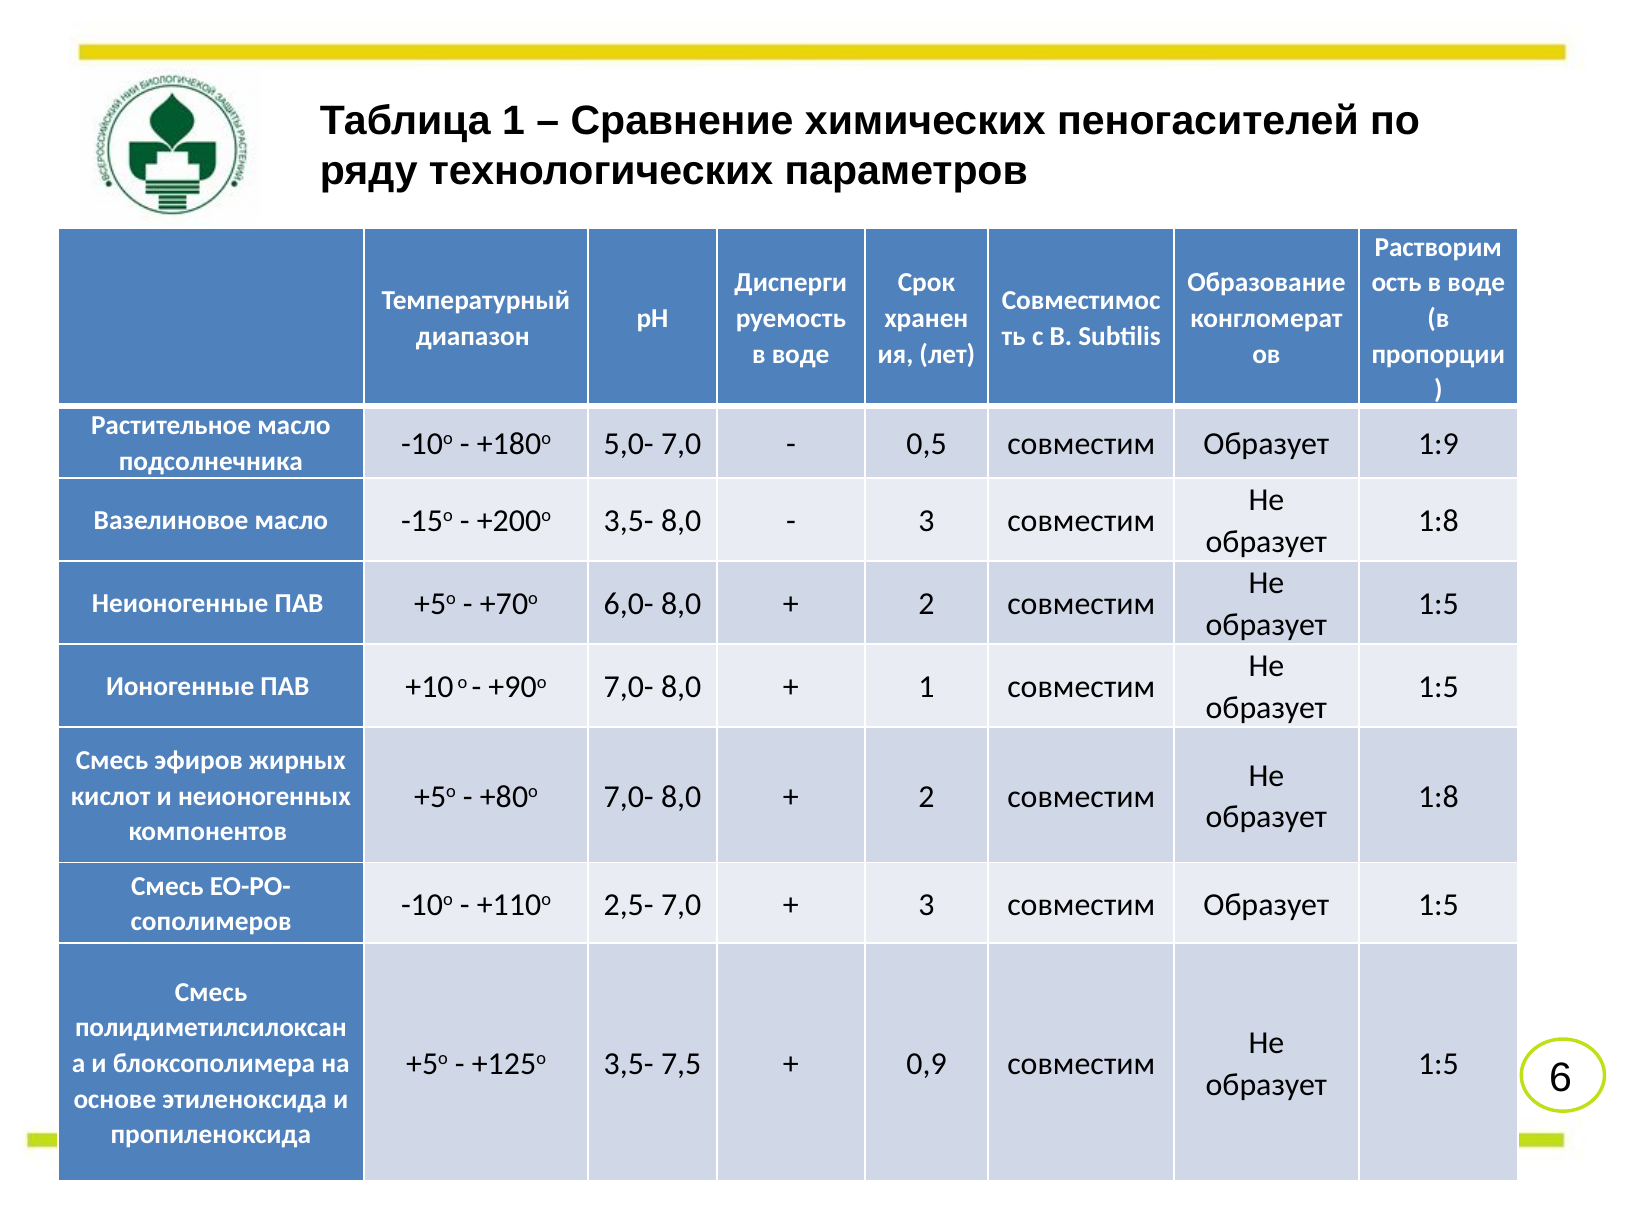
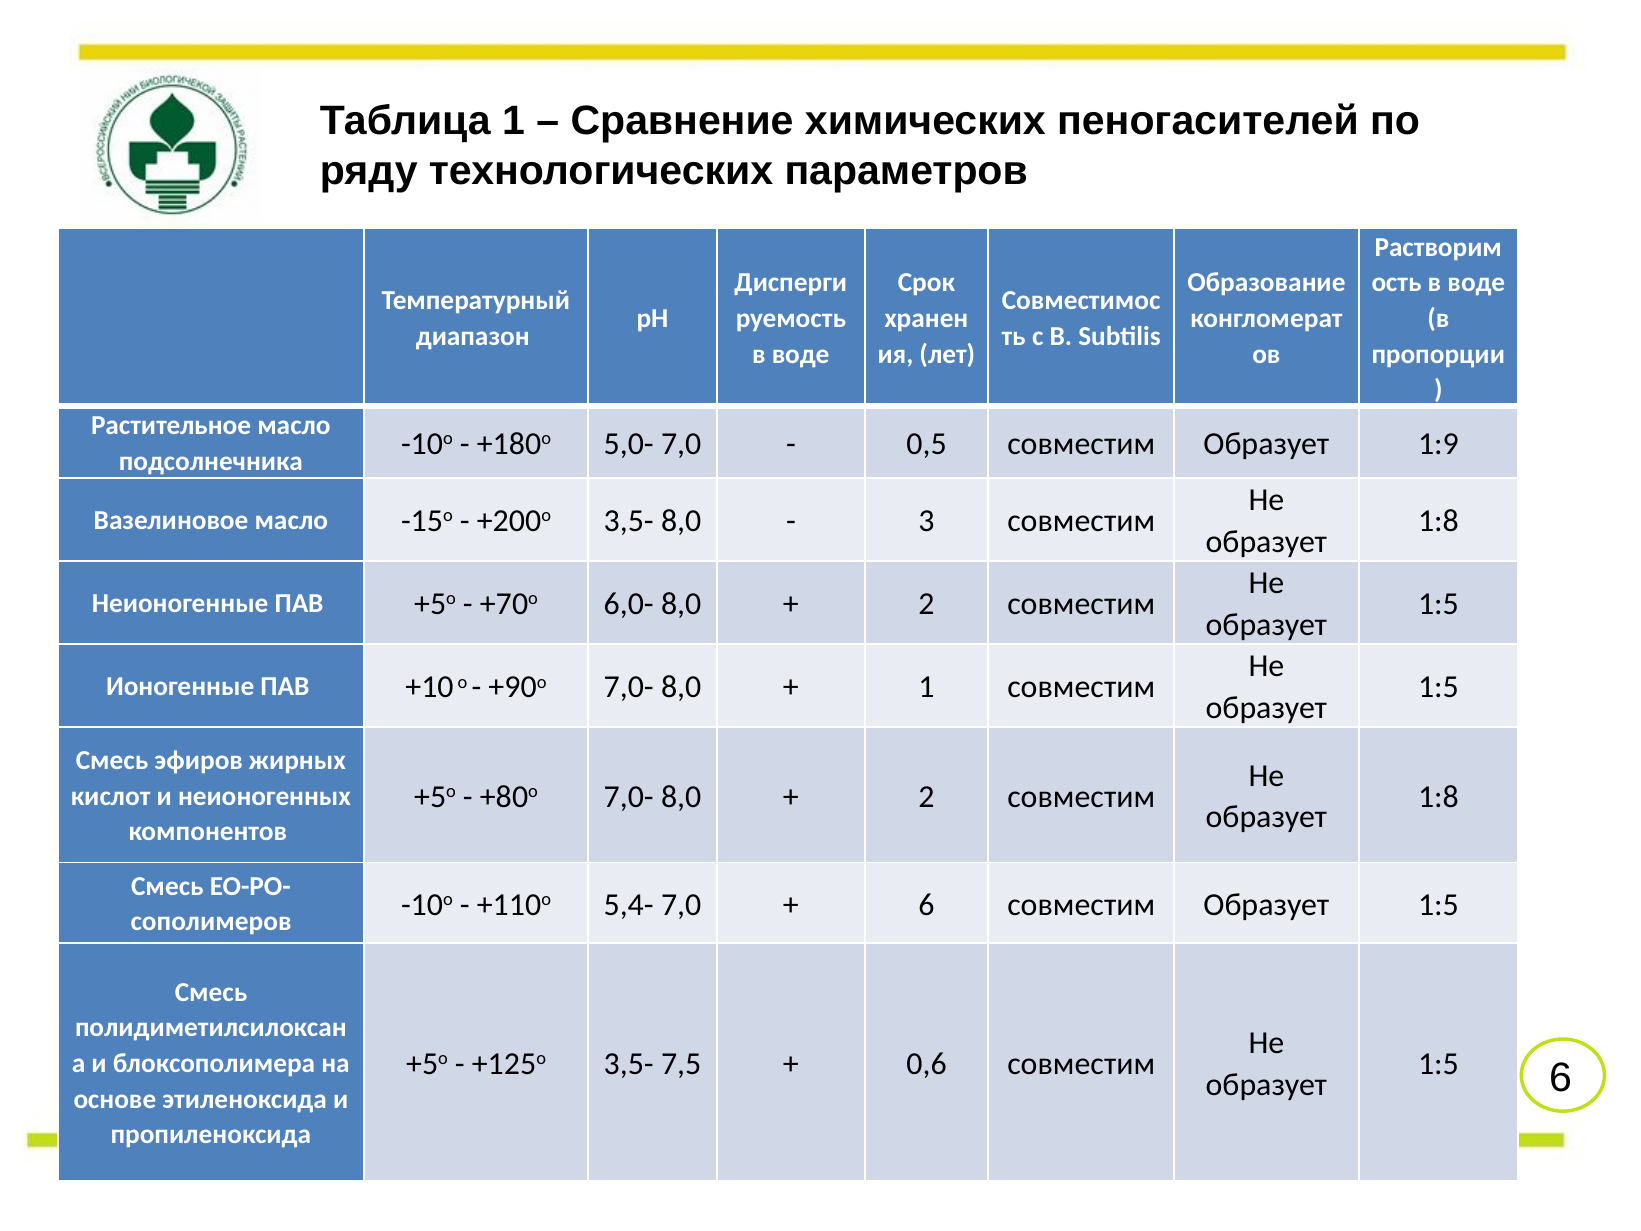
2,5-: 2,5- -> 5,4- (629, 904)
3: 3 -> 6 (927, 904)
0,9: 0,9 -> 0,6 (927, 1064)
